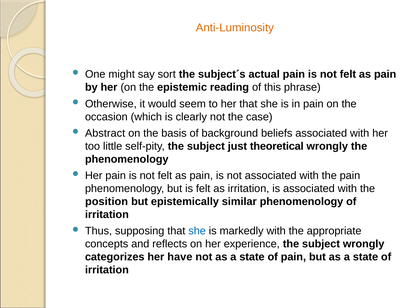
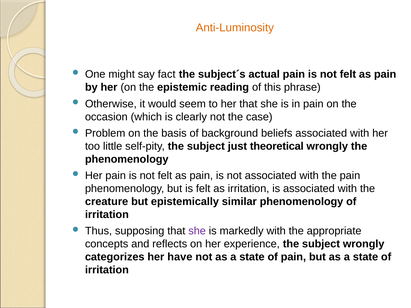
sort: sort -> fact (167, 74)
Abstract: Abstract -> Problem (105, 133)
position: position -> creature (107, 202)
she colour: blue -> purple (197, 231)
